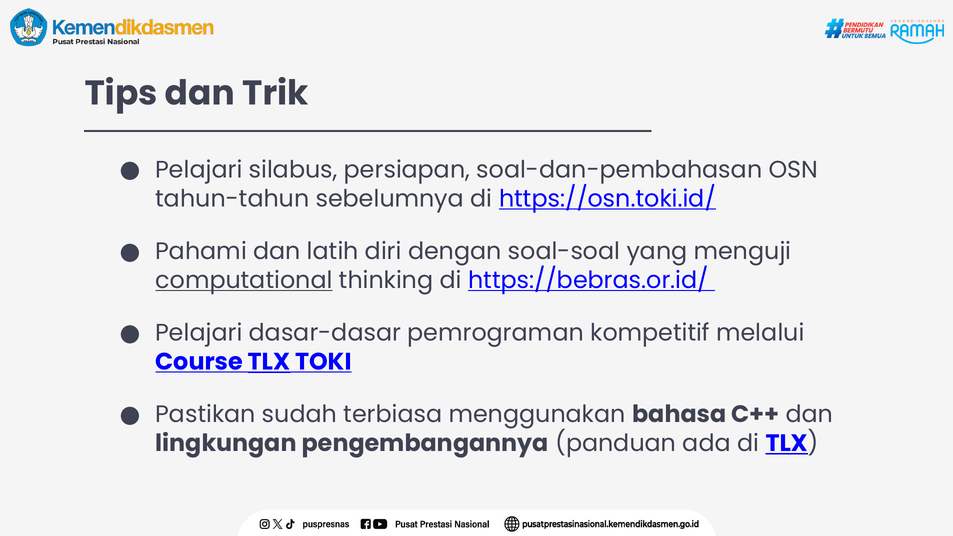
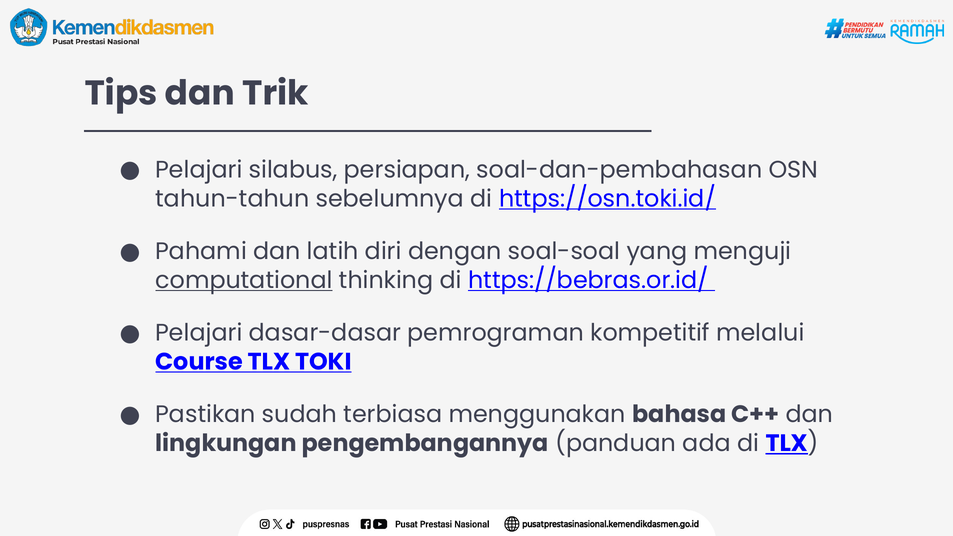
TLX underline: present -> none (269, 362)
